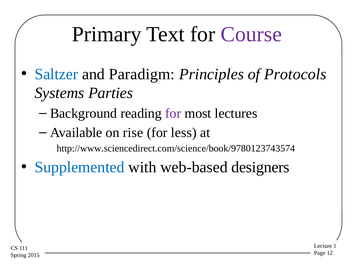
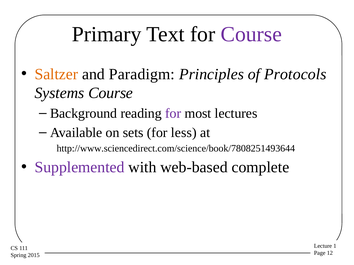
Saltzer colour: blue -> orange (56, 74)
Systems Parties: Parties -> Course (111, 93)
rise: rise -> sets (133, 133)
http://www.sciencedirect.com/science/book/9780123743574: http://www.sciencedirect.com/science/book/9780123743574 -> http://www.sciencedirect.com/science/book/7808251493644 (176, 149)
Supplemented colour: blue -> purple (80, 168)
designers: designers -> complete (260, 168)
